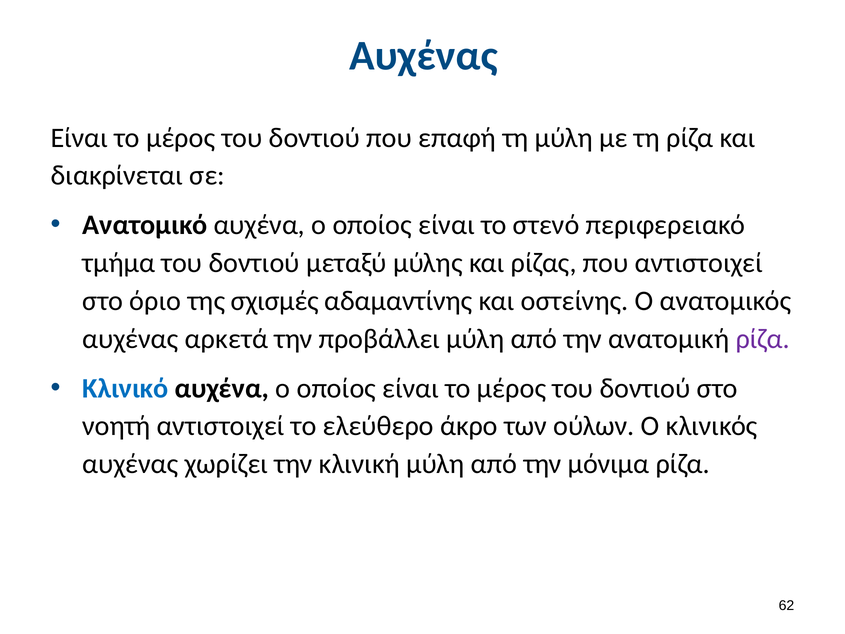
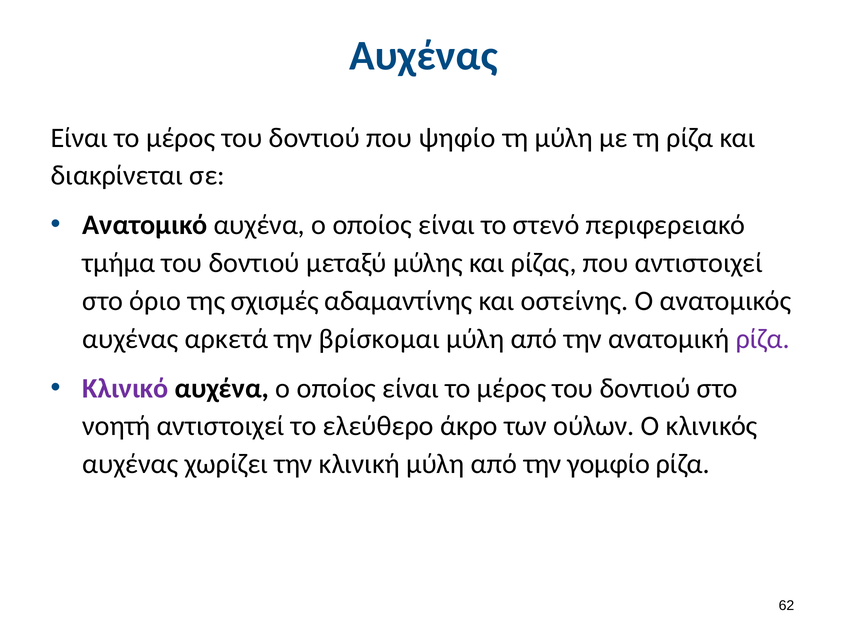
επαφή: επαφή -> ψηφίο (457, 138)
προβάλλει: προβάλλει -> βρίσκομαι (379, 339)
Κλινικό colour: blue -> purple (125, 388)
μόνιμα: μόνιμα -> γομφίο (609, 464)
